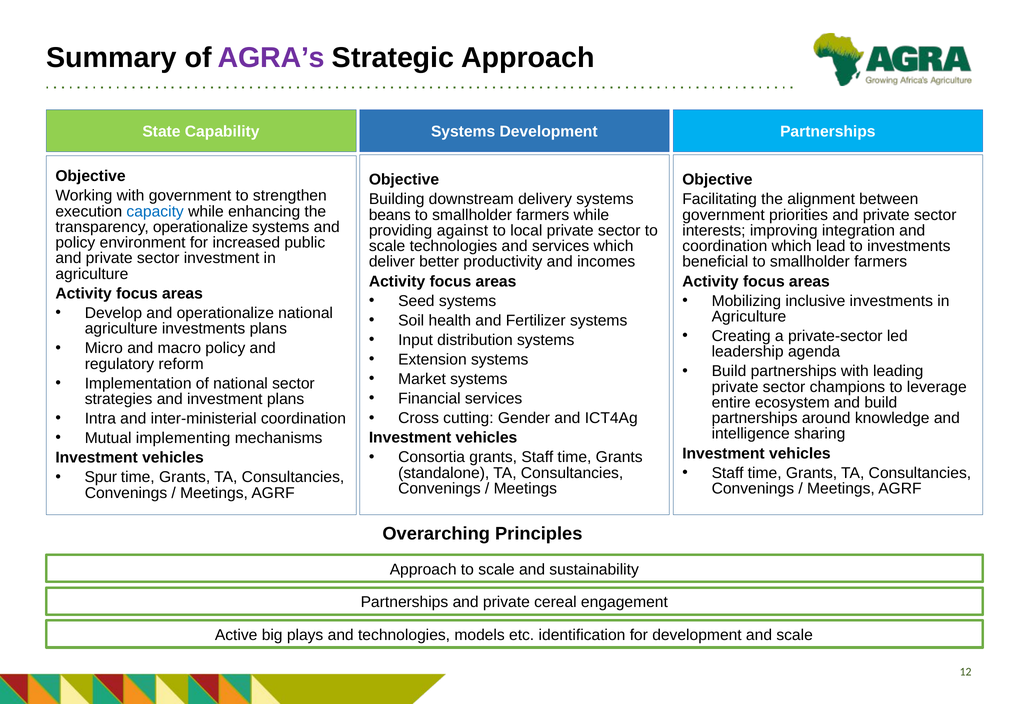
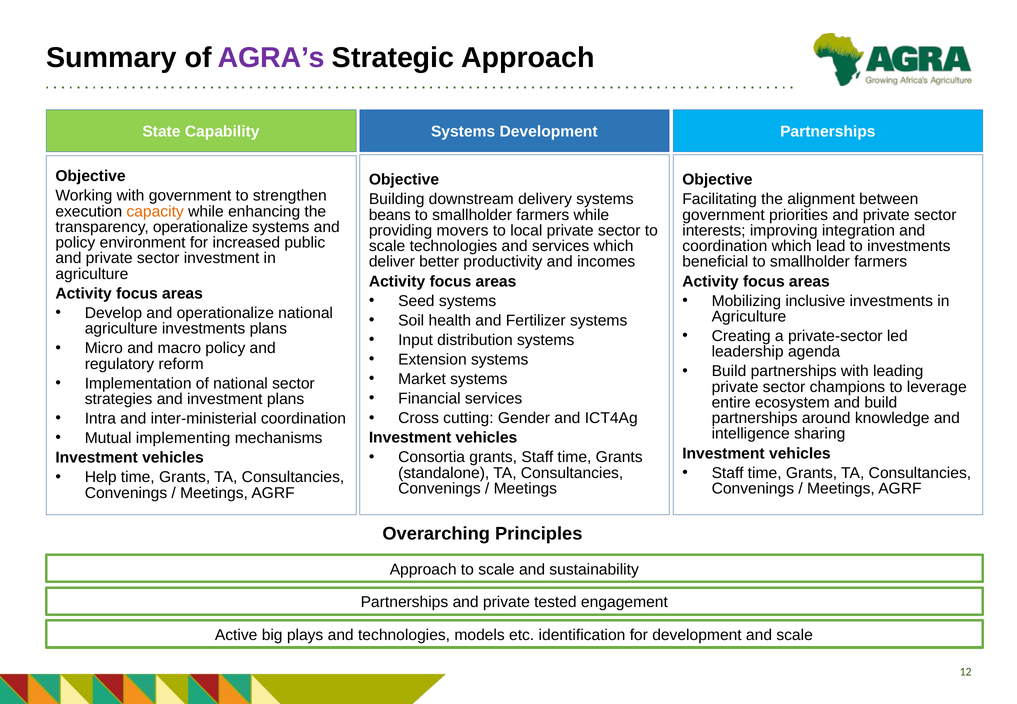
capacity colour: blue -> orange (155, 211)
against: against -> movers (462, 231)
Spur: Spur -> Help (101, 477)
cereal: cereal -> tested (555, 602)
